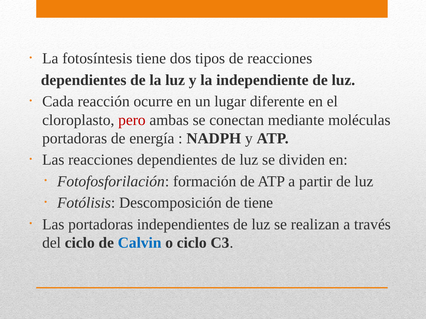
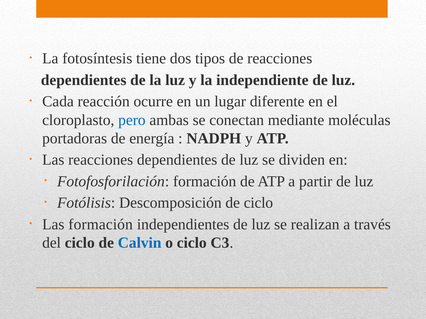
pero colour: red -> blue (132, 120)
de tiene: tiene -> ciclo (258, 203)
Las portadoras: portadoras -> formación (101, 225)
